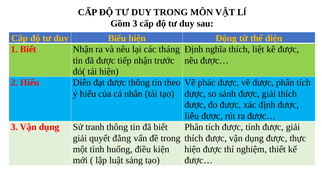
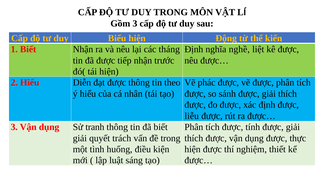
diện: diện -> kiến (274, 38)
nghĩa thích: thích -> nghề (239, 49)
đẳng: đẳng -> trách (122, 138)
